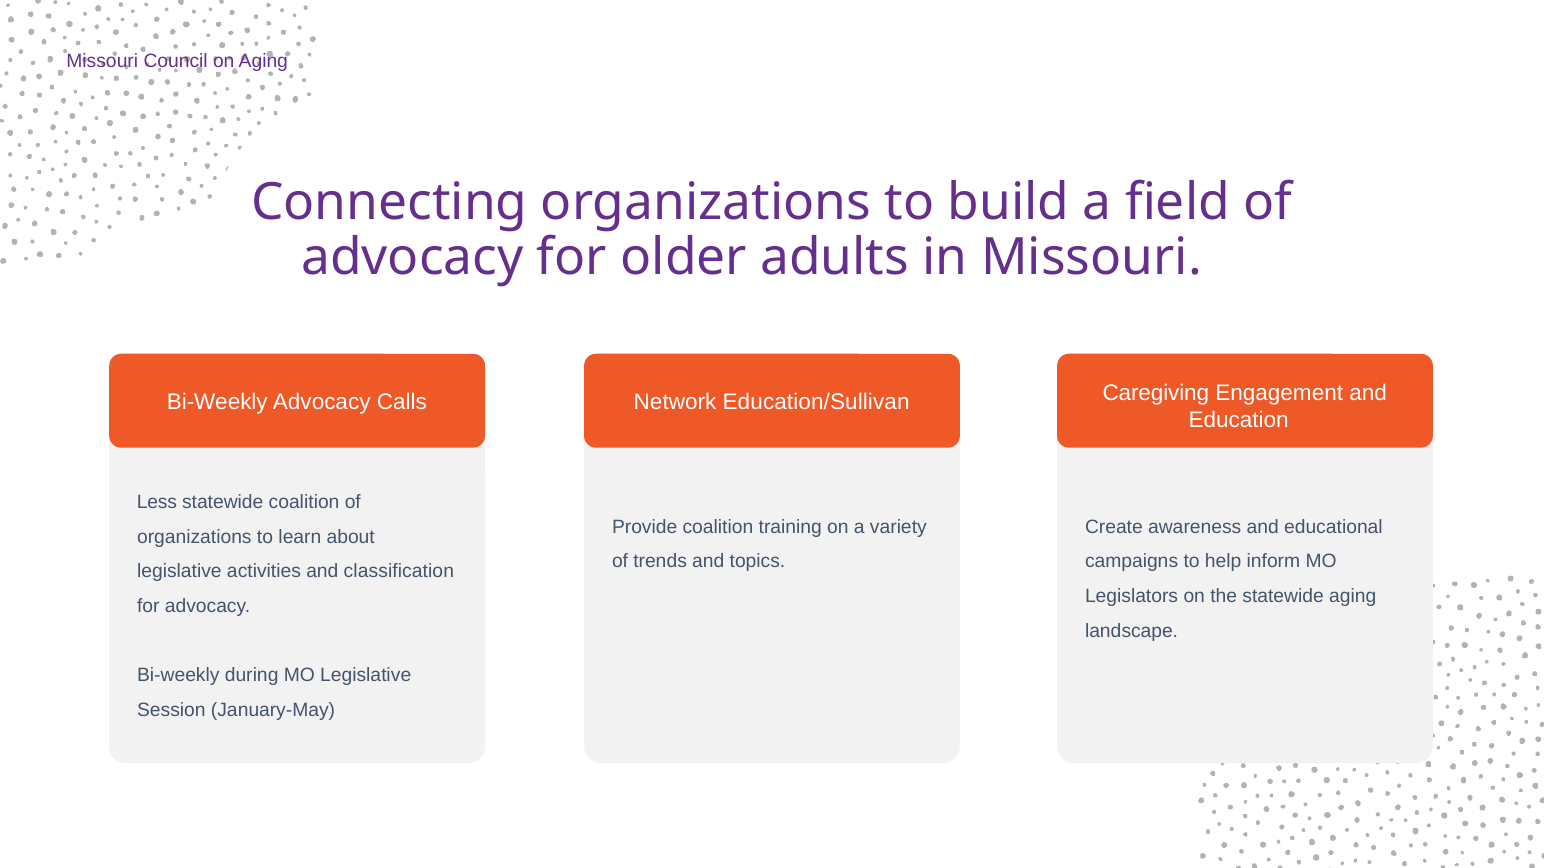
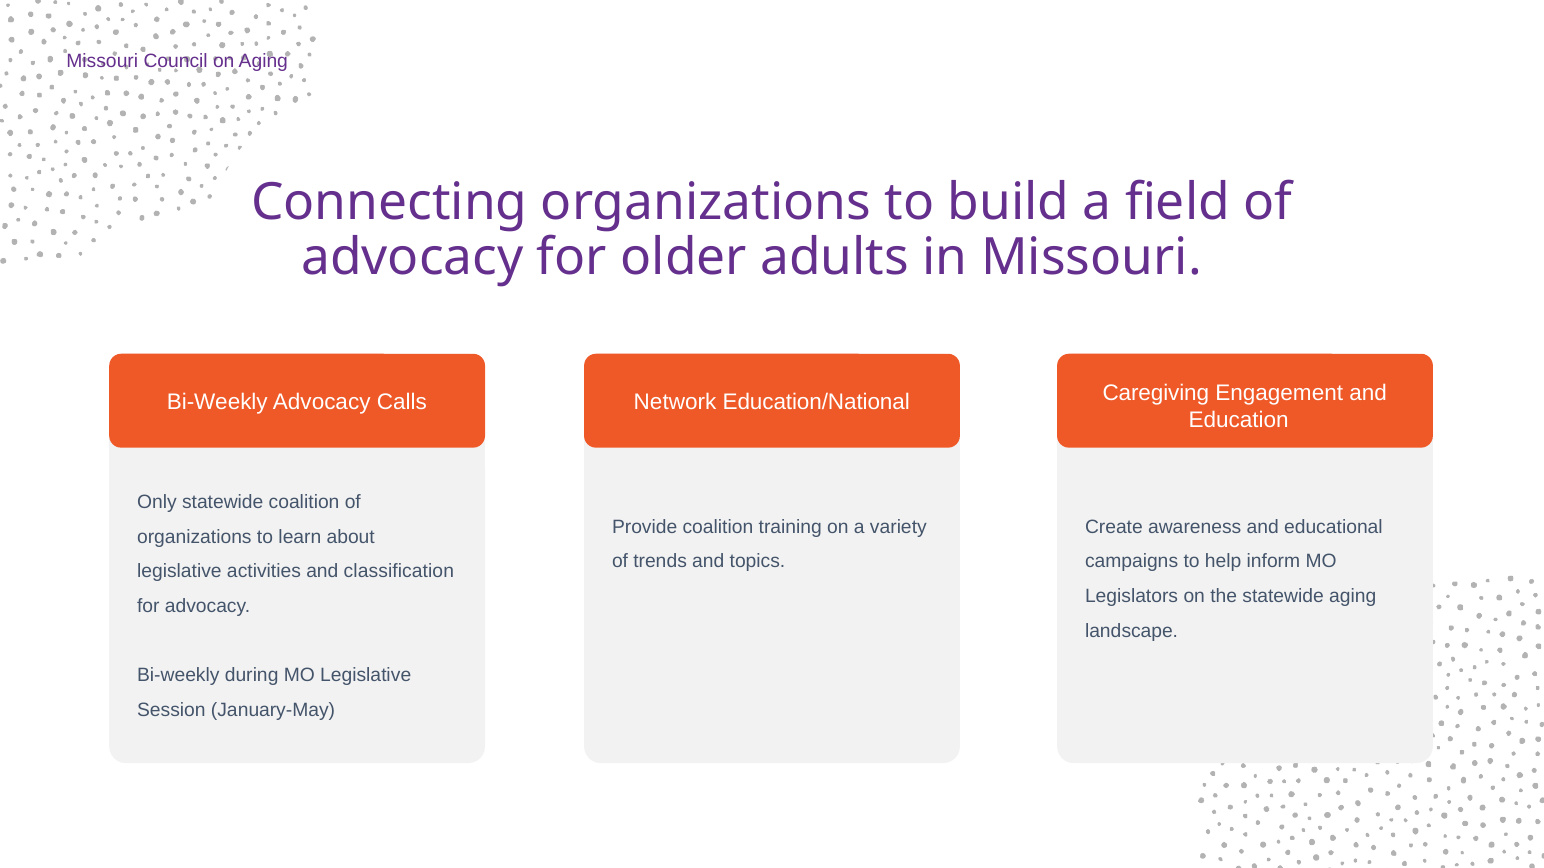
Education/Sullivan: Education/Sullivan -> Education/National (816, 402)
Less: Less -> Only (157, 502)
